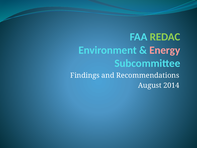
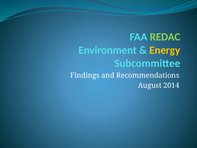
Energy colour: pink -> yellow (165, 50)
